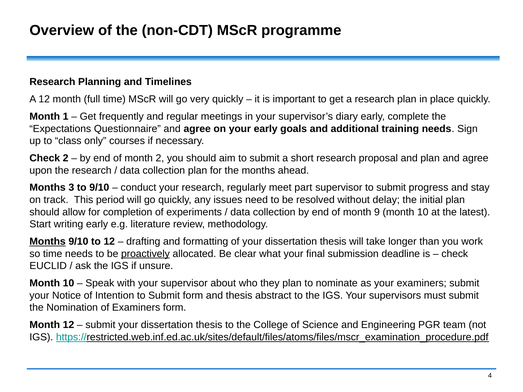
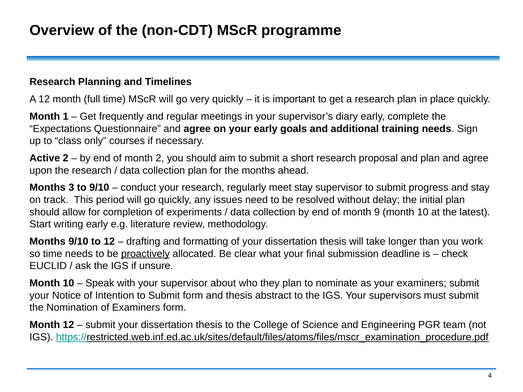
Check: Check -> Active (45, 158)
meet part: part -> stay (303, 188)
Months underline: present -> none (48, 242)
